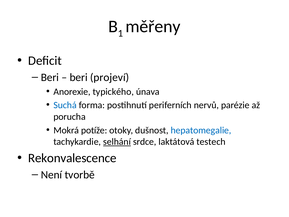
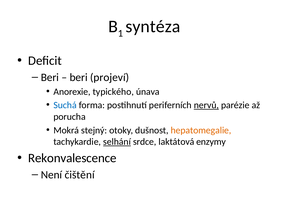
měřeny: měřeny -> syntéza (153, 27)
nervů underline: none -> present (206, 105)
potíže: potíže -> stejný (94, 130)
hepatomegalie colour: blue -> orange (201, 130)
testech: testech -> enzymy (211, 142)
tvorbě: tvorbě -> čištění (80, 174)
